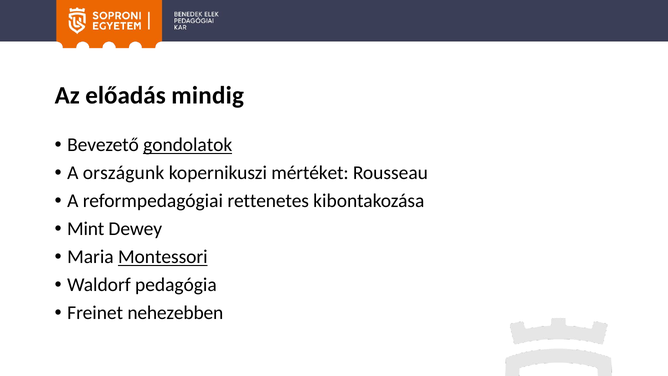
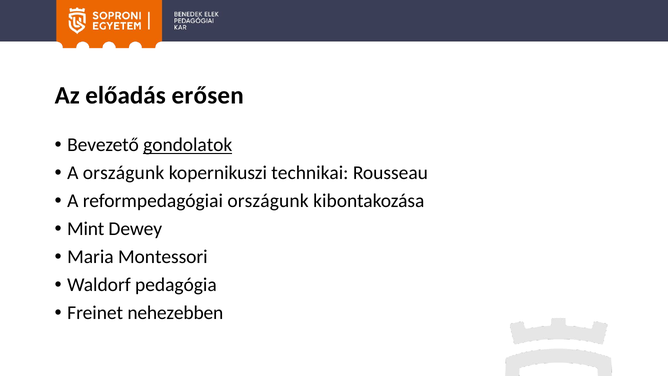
mindig: mindig -> erősen (208, 96)
mértéket: mértéket -> technikai (310, 173)
reformpedagógiai rettenetes: rettenetes -> országunk (268, 201)
Montessori underline: present -> none (163, 257)
